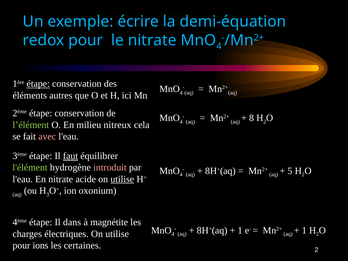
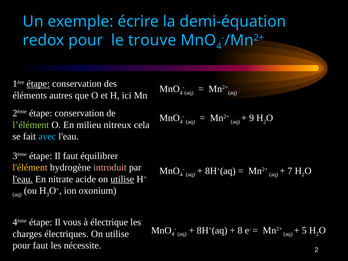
le nitrate: nitrate -> trouve (152, 40)
8: 8 -> 9 (251, 118)
avec colour: pink -> light blue (47, 136)
faut underline: present -> none (70, 156)
l'élément colour: light green -> yellow (30, 168)
5: 5 -> 7 (290, 171)
l'eau underline: none -> present (23, 179)
dans: dans -> vous (72, 222)
magnétite: magnétite -> électrique (109, 222)
1: 1 -> 8 (240, 230)
1: 1 -> 5 (304, 230)
pour ions: ions -> faut (40, 245)
certaines: certaines -> nécessite (83, 245)
